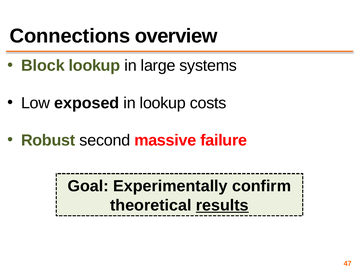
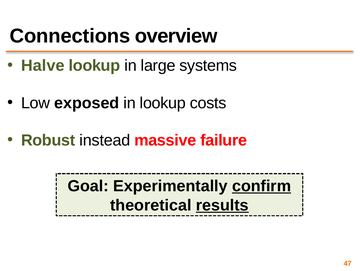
Block: Block -> Halve (43, 66)
second: second -> instead (105, 141)
confirm underline: none -> present (262, 186)
